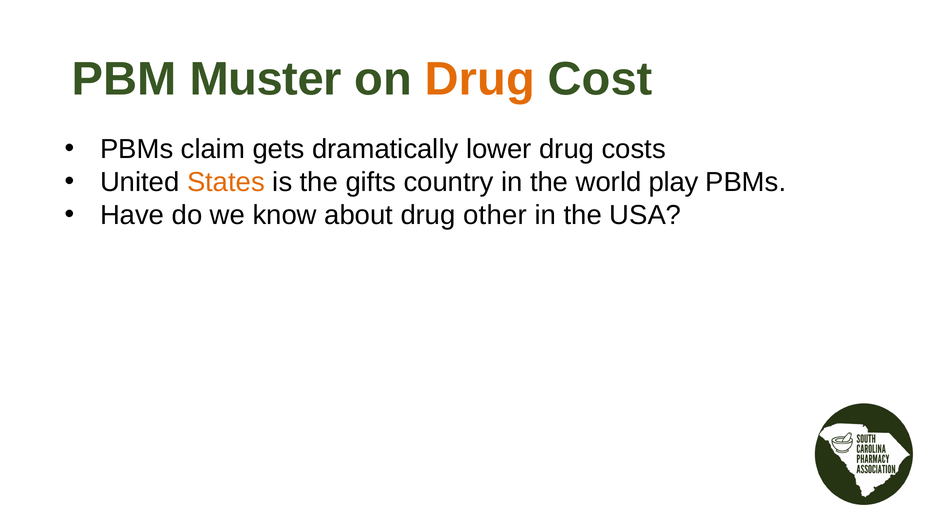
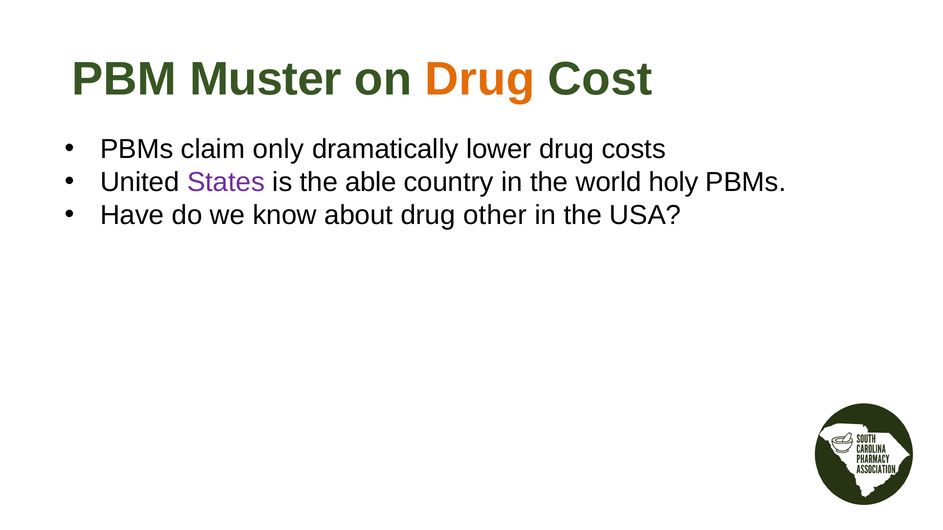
gets: gets -> only (278, 149)
States colour: orange -> purple (226, 182)
gifts: gifts -> able (371, 182)
play: play -> holy (674, 182)
